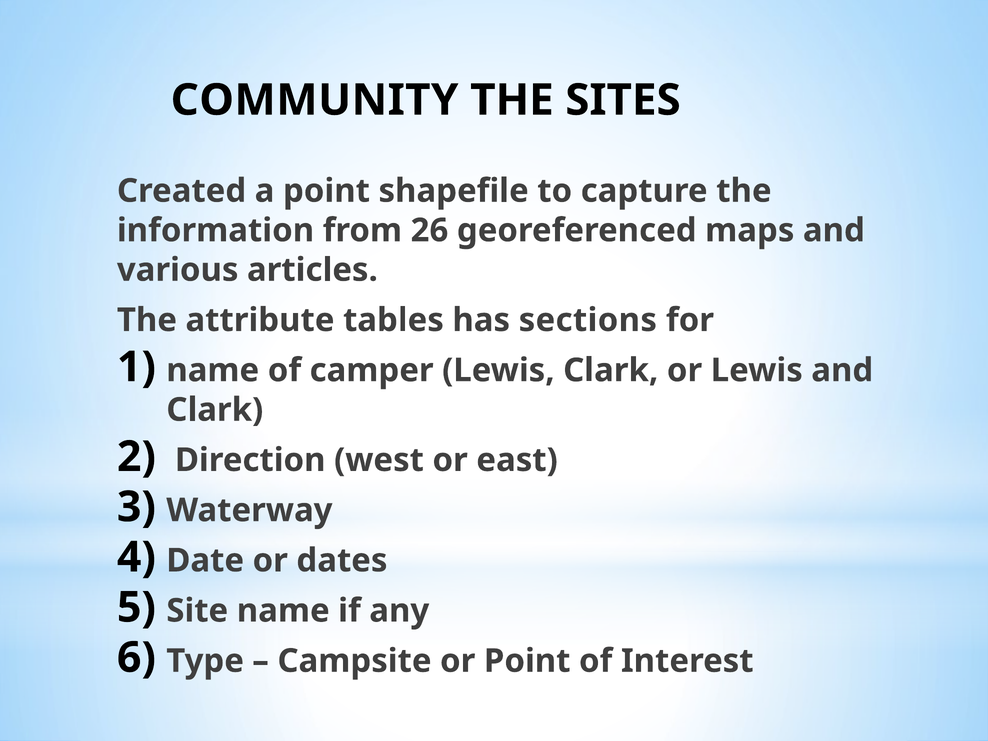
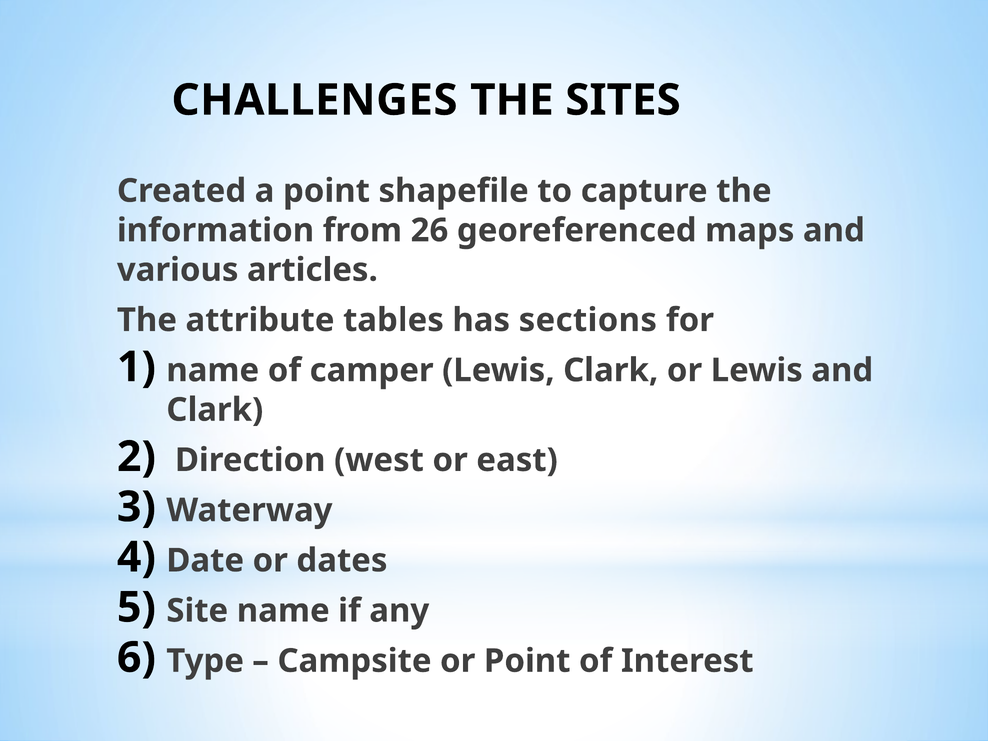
COMMUNITY: COMMUNITY -> CHALLENGES (315, 100)
